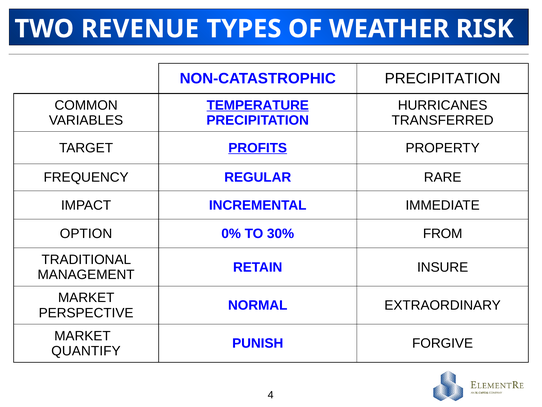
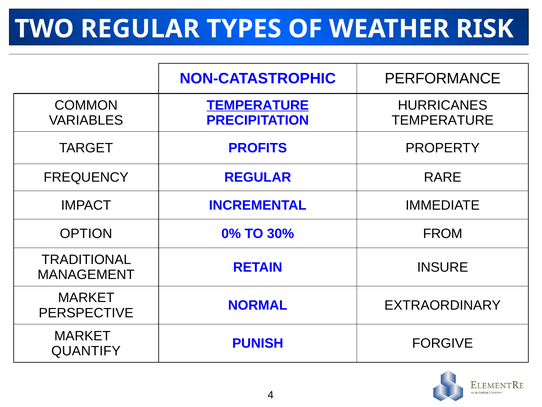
TWO REVENUE: REVENUE -> REGULAR (140, 29)
NON-CATASTROPHIC PRECIPITATION: PRECIPITATION -> PERFORMANCE (443, 79)
TRANSFERRED: TRANSFERRED -> TEMPERATURE (443, 120)
PROFITS underline: present -> none (258, 148)
